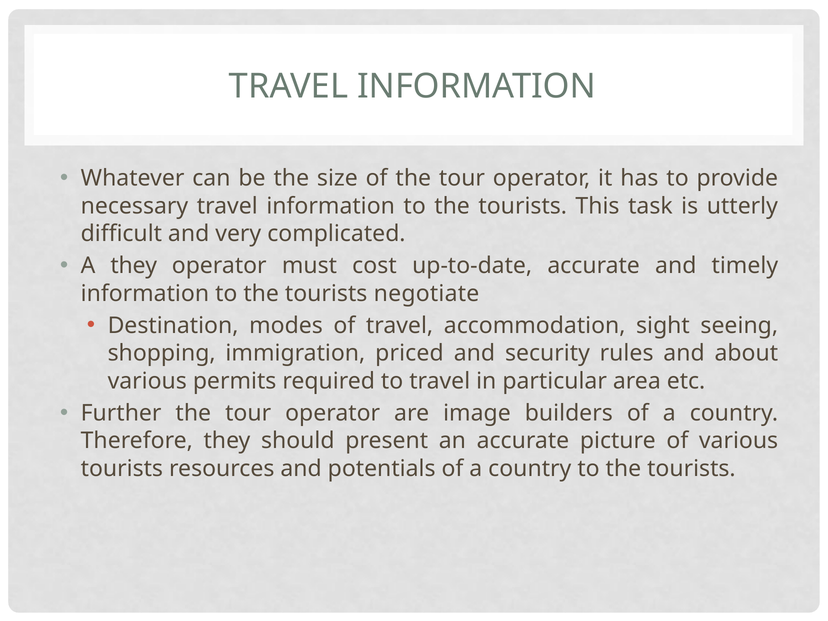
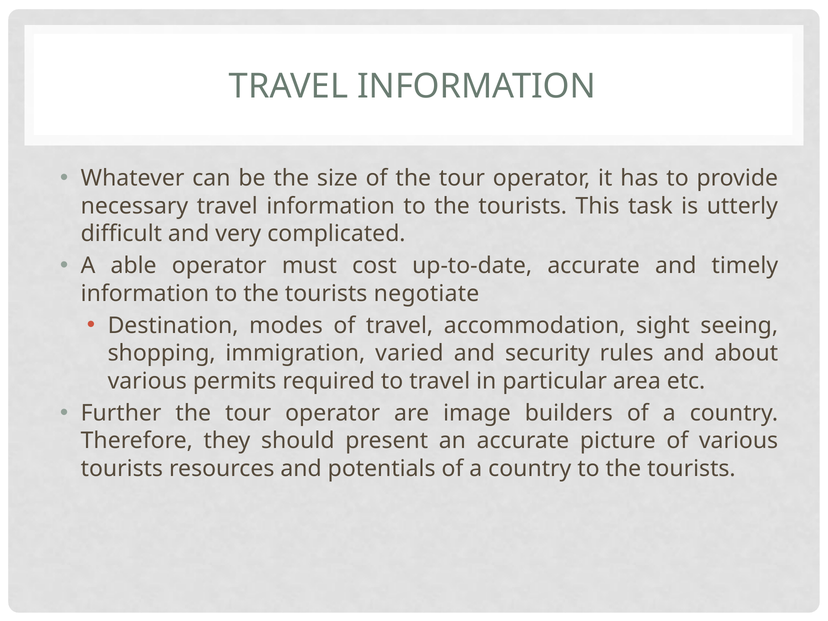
A they: they -> able (134, 266)
priced: priced -> varied (409, 353)
